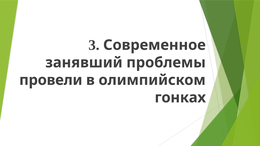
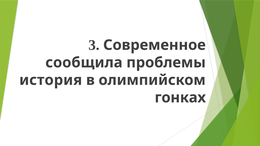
занявший: занявший -> сообщила (84, 63)
провели: провели -> история (51, 80)
